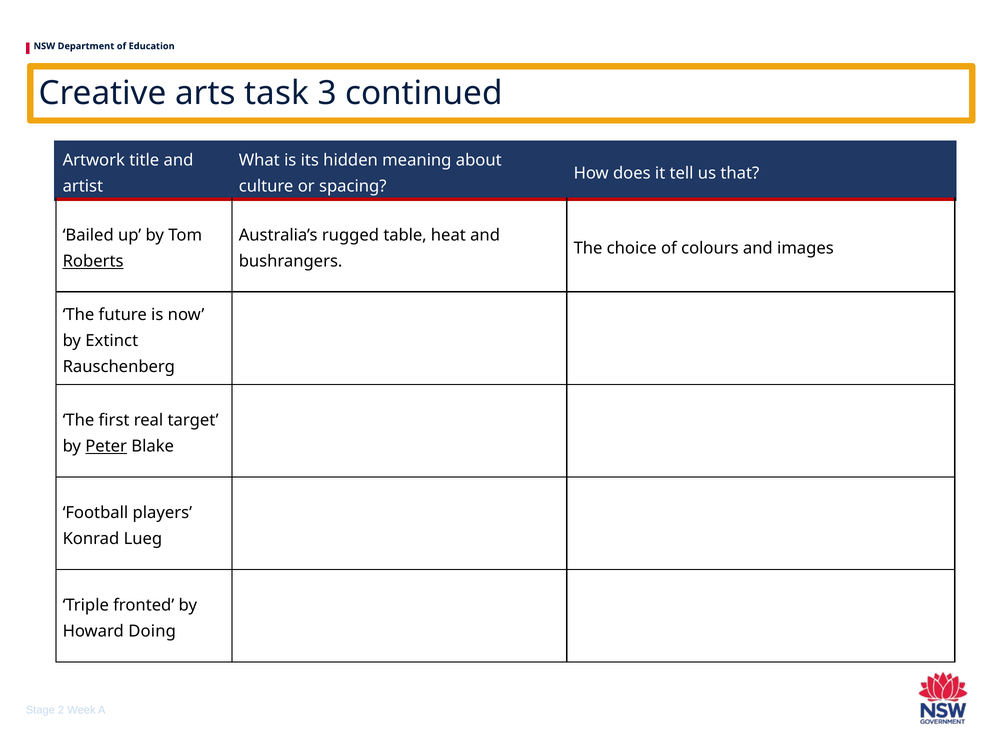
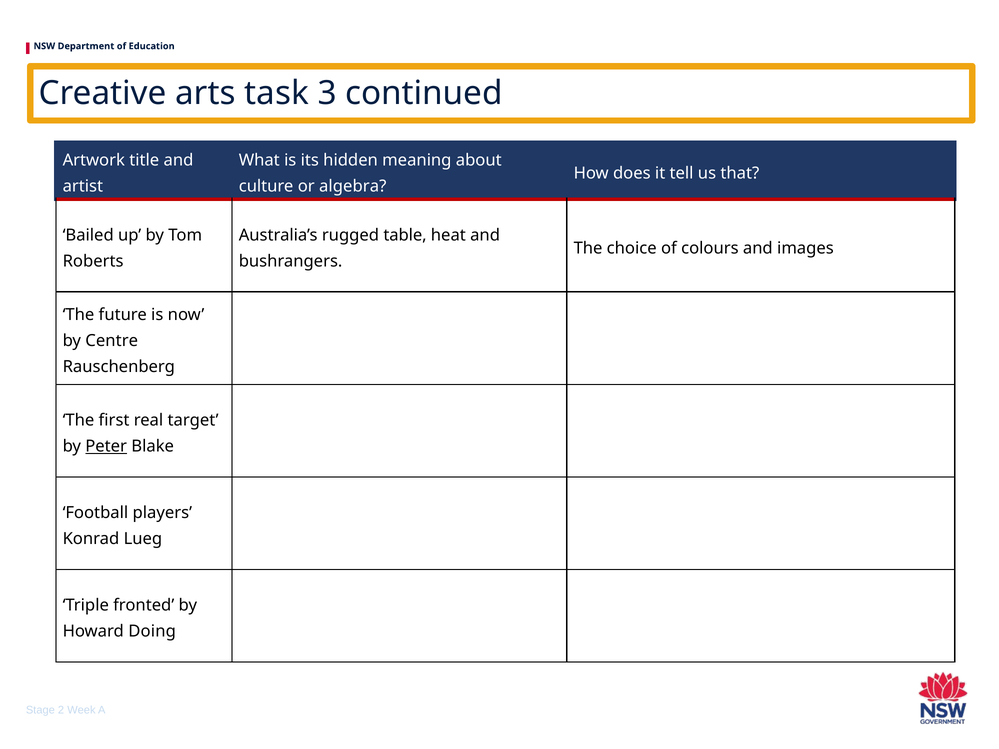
spacing: spacing -> algebra (353, 186)
Roberts underline: present -> none (93, 261)
Extinct: Extinct -> Centre (112, 341)
